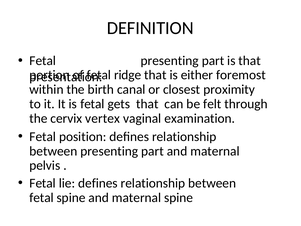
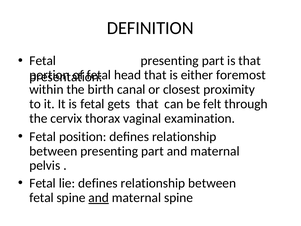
ridge: ridge -> head (128, 75)
vertex: vertex -> thorax (103, 118)
and underline: none -> present (99, 198)
